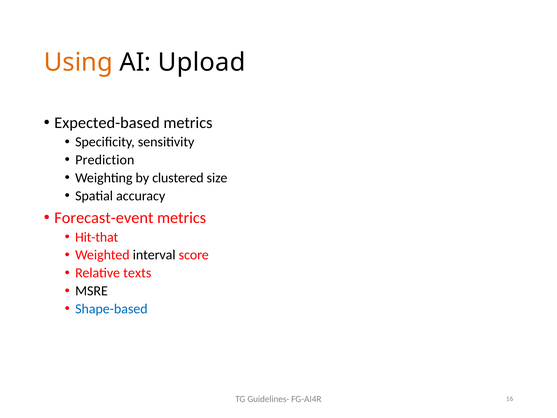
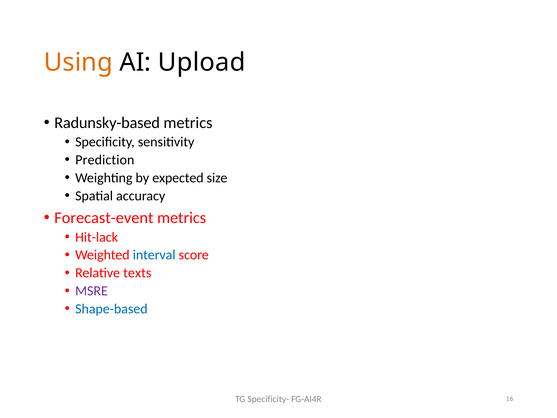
Expected-based: Expected-based -> Radunsky-based (107, 123)
clustered: clustered -> expected (178, 178)
Hit-that: Hit-that -> Hit-lack (97, 237)
interval colour: black -> blue (154, 255)
MSRE colour: black -> purple (91, 291)
Guidelines-: Guidelines- -> Specificity- (268, 399)
